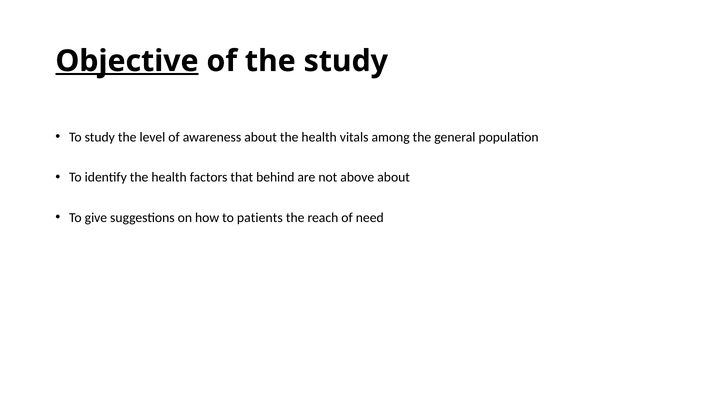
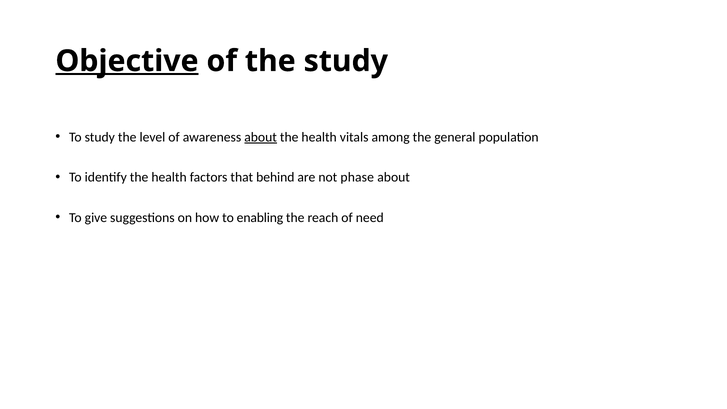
about underline: none -> present (261, 137)
above: above -> phase (357, 177)
patients: patients -> enabling (260, 218)
